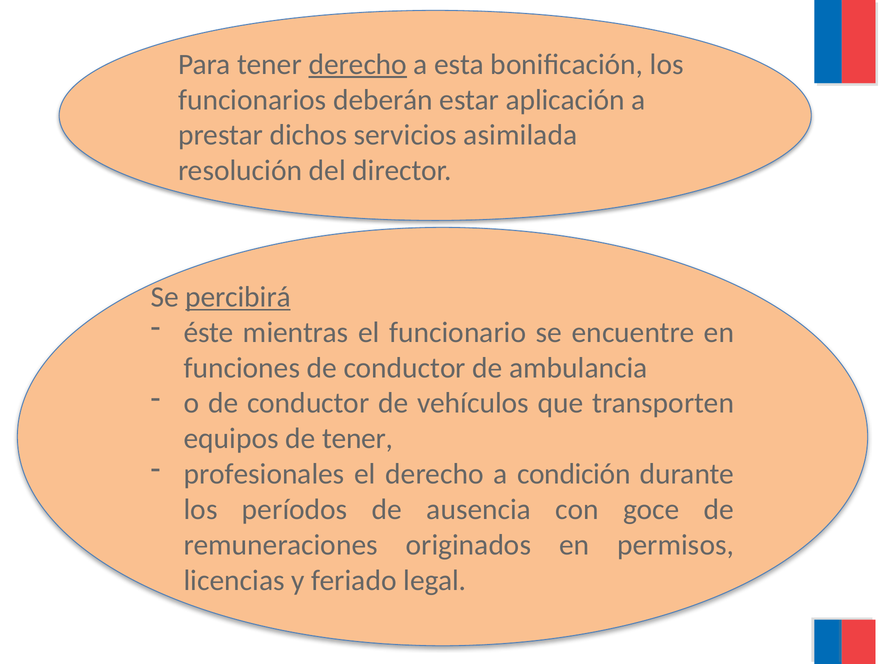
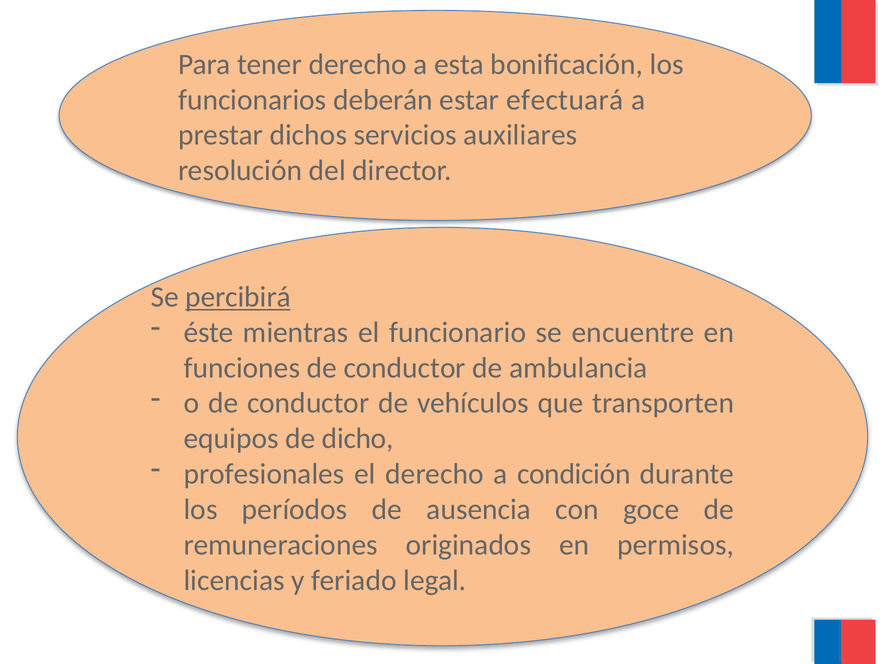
derecho underline: present -> none (358, 64)
aplicación: aplicación -> efectuará (565, 100)
asimilada: asimilada -> auxiliares (520, 135)
de tener: tener -> dicho (358, 438)
